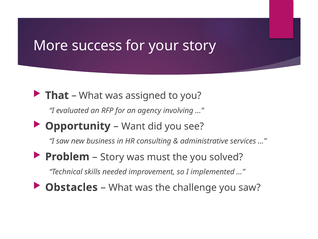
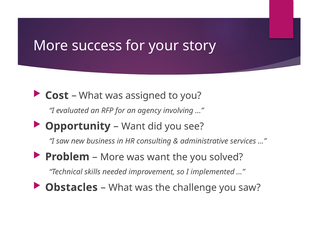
That: That -> Cost (57, 95)
Story: Story -> More (112, 157)
was must: must -> want (158, 157)
